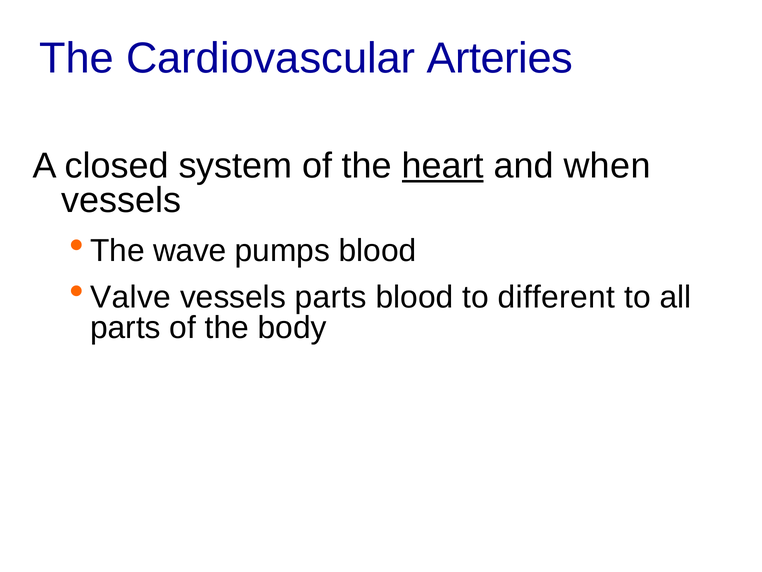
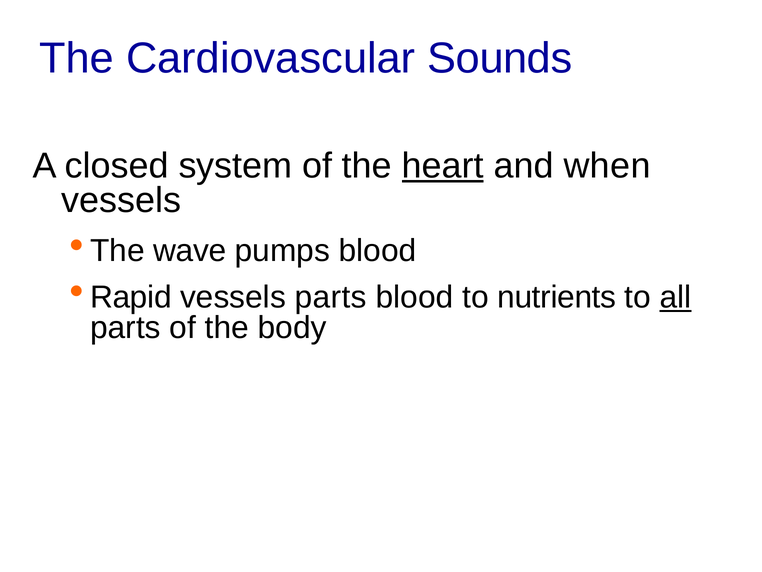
Arteries: Arteries -> Sounds (500, 58)
Valve: Valve -> Rapid (131, 297)
different: different -> nutrients (557, 297)
all underline: none -> present (676, 297)
